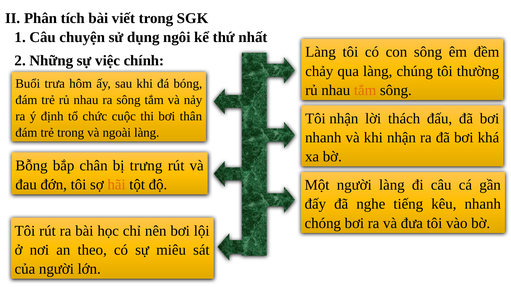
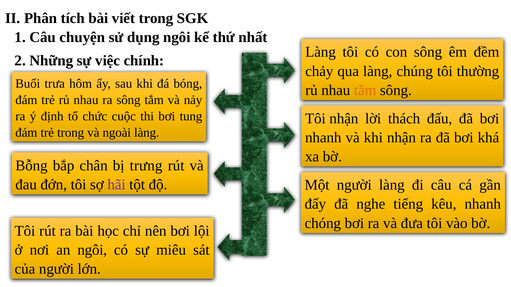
thân: thân -> tung (191, 116)
hãi colour: orange -> purple (117, 185)
an theo: theo -> ngôi (92, 250)
